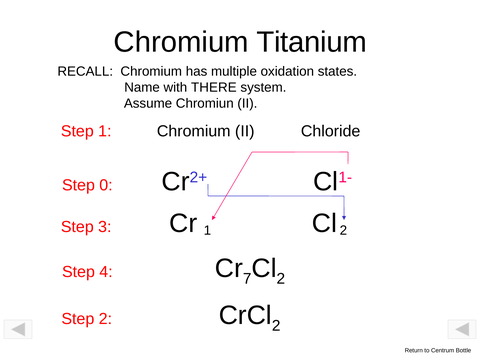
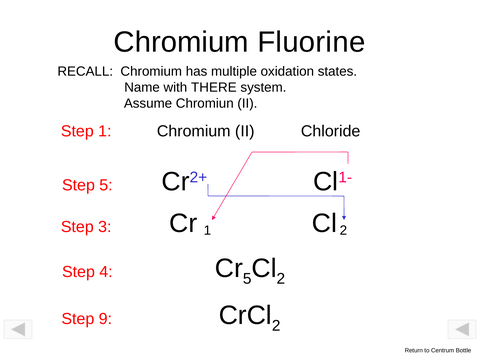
Titanium: Titanium -> Fluorine (311, 42)
Step 0: 0 -> 5 (106, 185)
Cr 7: 7 -> 5 (247, 279)
Step 2: 2 -> 9 (105, 319)
